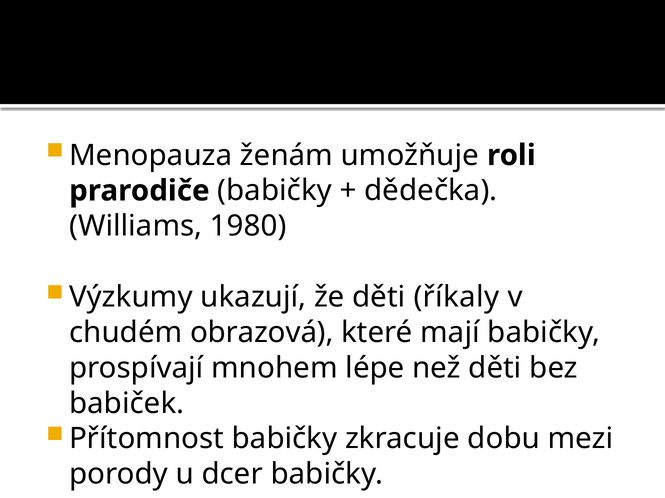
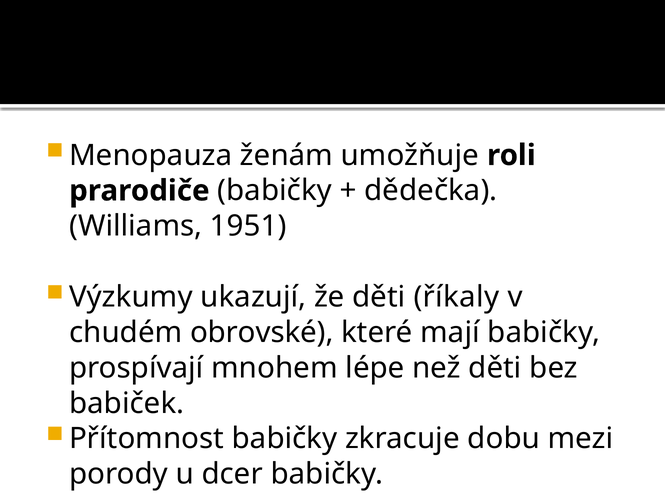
1980: 1980 -> 1951 (248, 227)
obrazová: obrazová -> obrovské (262, 333)
